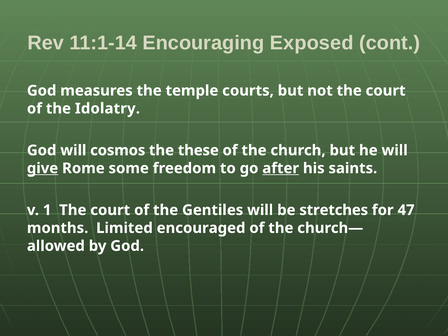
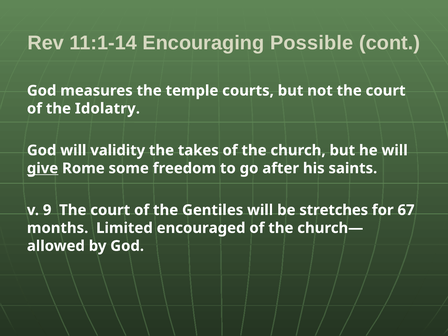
Exposed: Exposed -> Possible (312, 43)
cosmos: cosmos -> validity (118, 150)
these: these -> takes (198, 150)
after underline: present -> none (281, 168)
1: 1 -> 9 (47, 210)
47: 47 -> 67 (406, 210)
